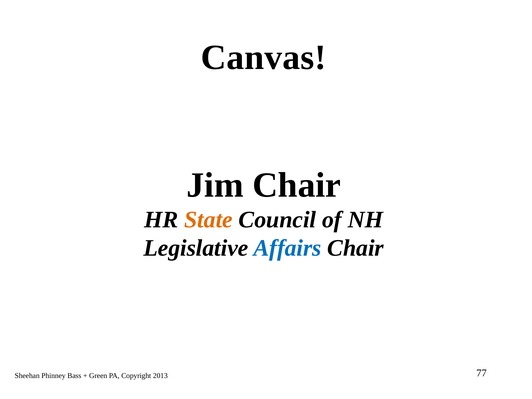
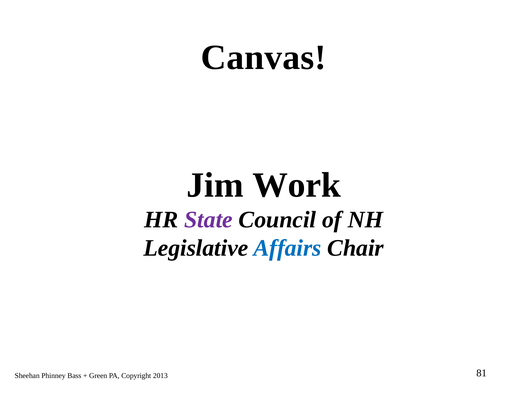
Jim Chair: Chair -> Work (297, 185)
State colour: orange -> purple (208, 220)
77: 77 -> 81 (482, 373)
